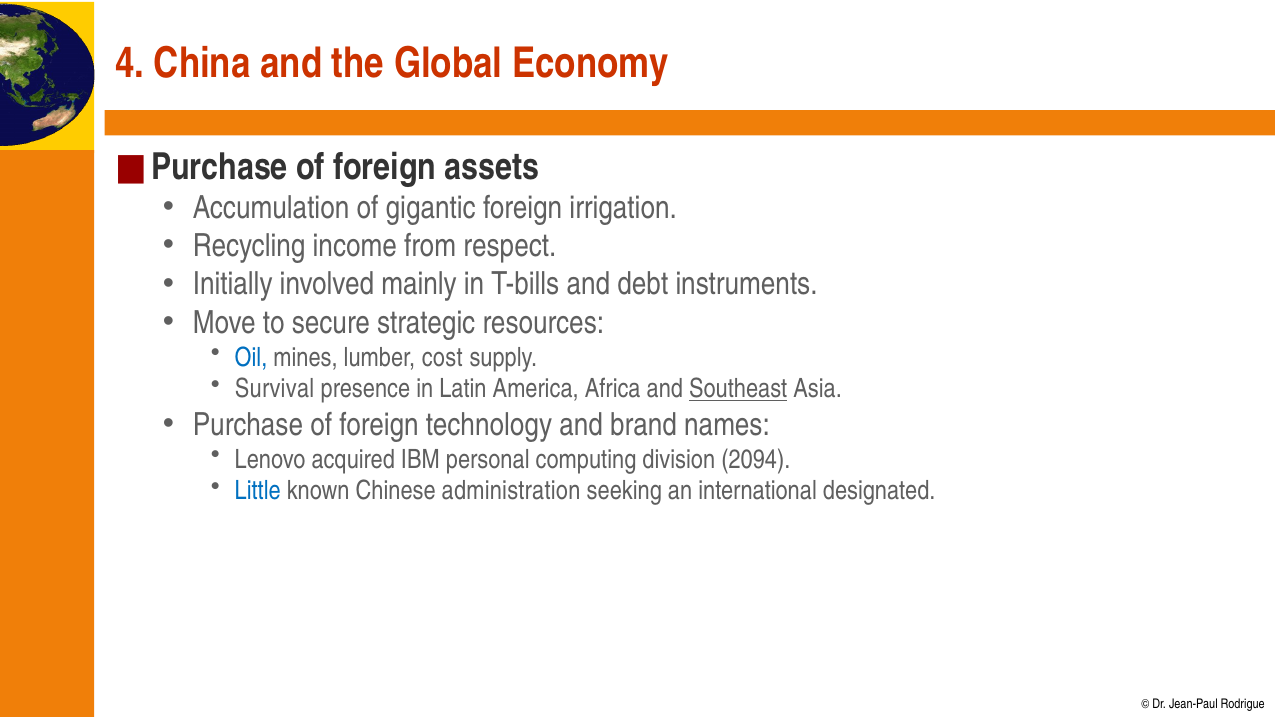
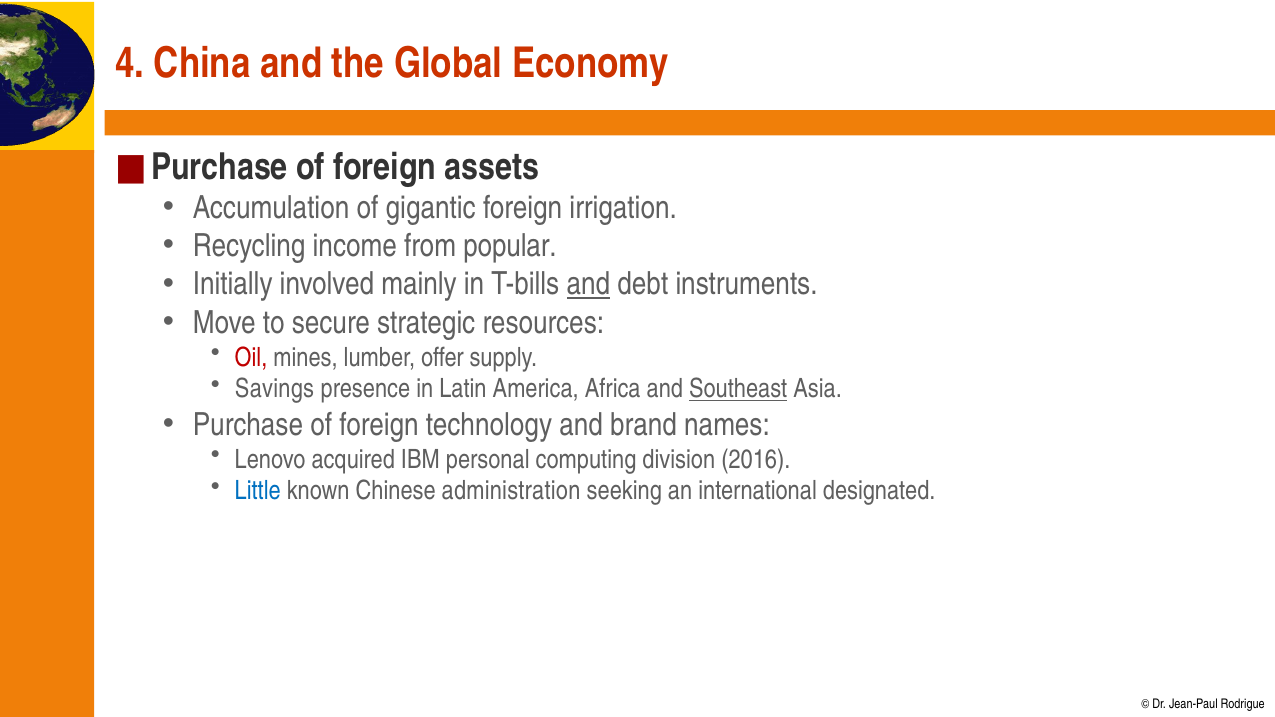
respect: respect -> popular (510, 246)
and underline: none -> present (588, 284)
Oil colour: blue -> red (251, 357)
cost: cost -> offer (442, 357)
Survival: Survival -> Savings (275, 389)
2094: 2094 -> 2016 (756, 459)
